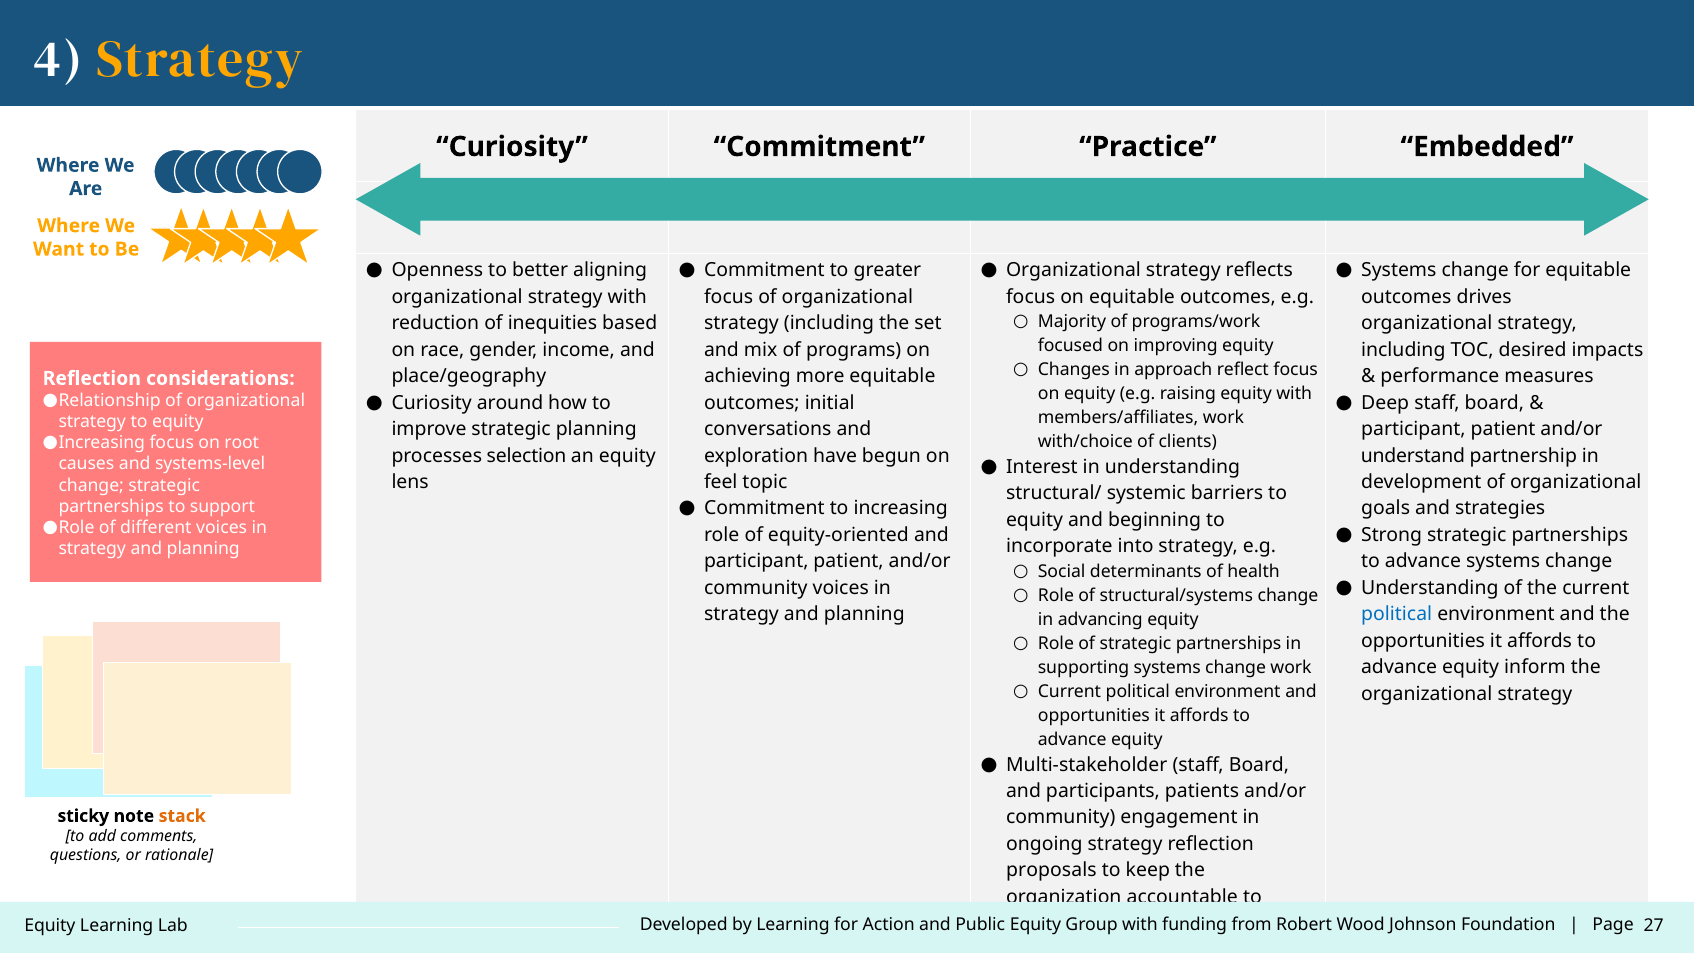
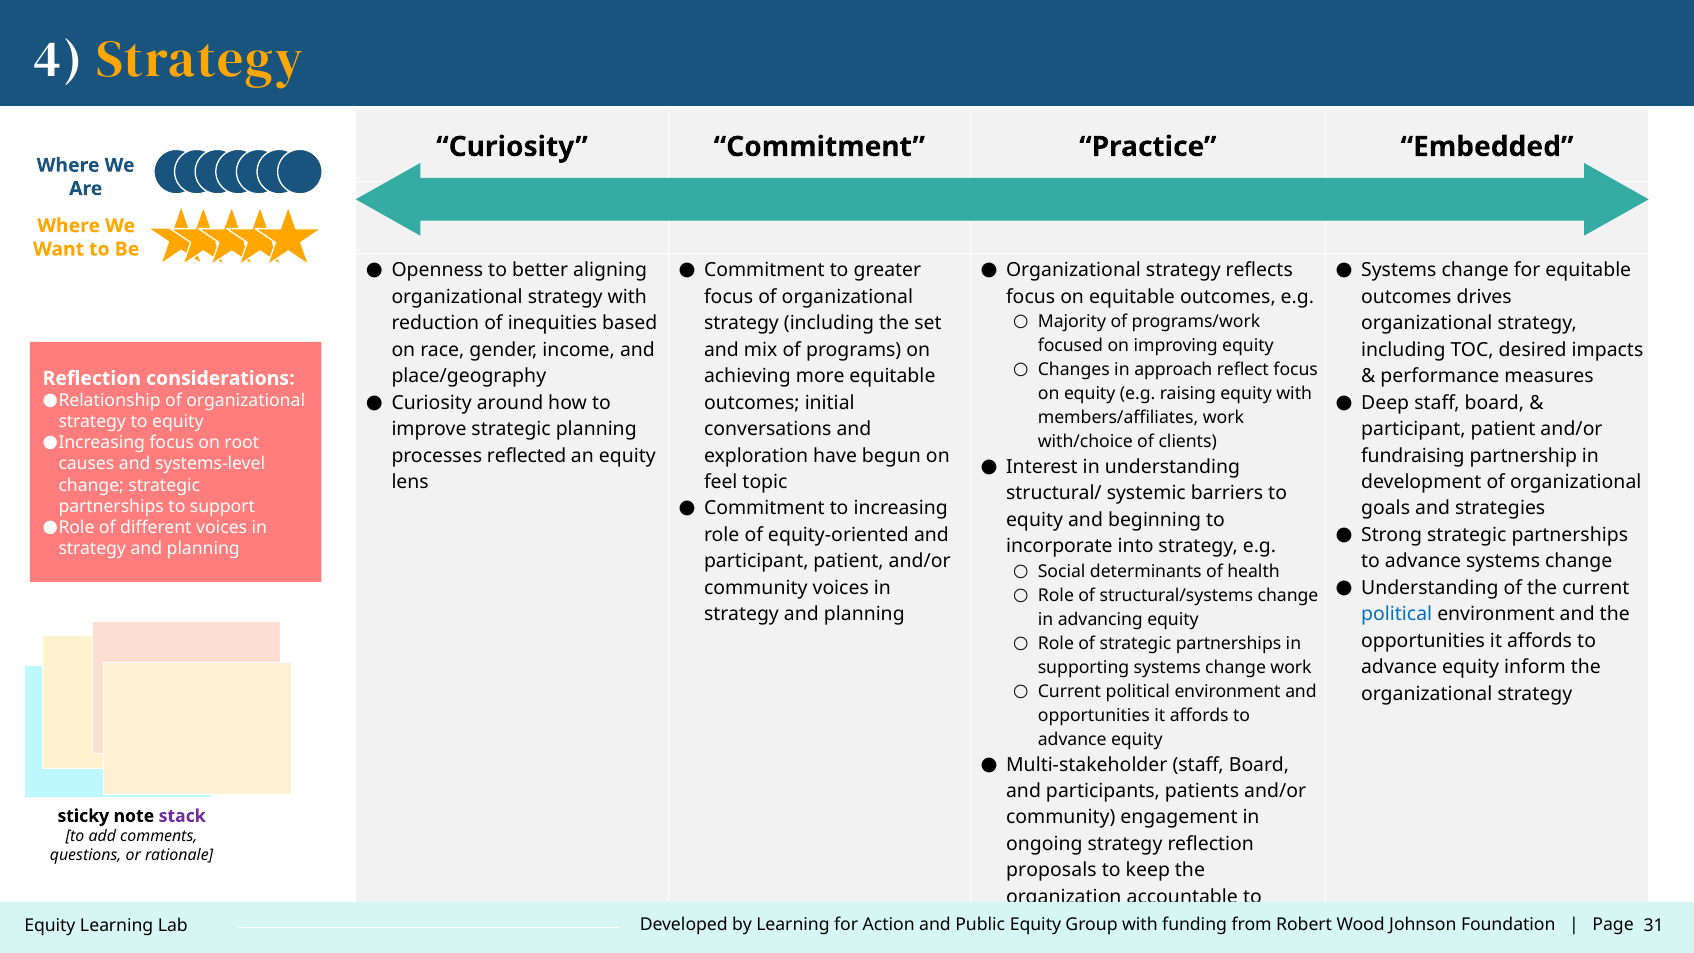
selection: selection -> reflected (527, 456)
understand: understand -> fundraising (1413, 456)
stack colour: orange -> purple (182, 816)
27: 27 -> 31 (1654, 926)
